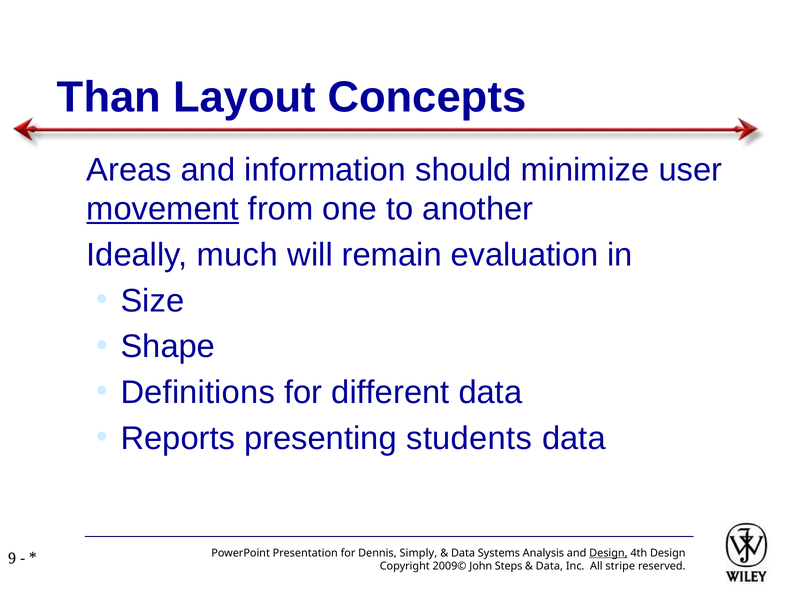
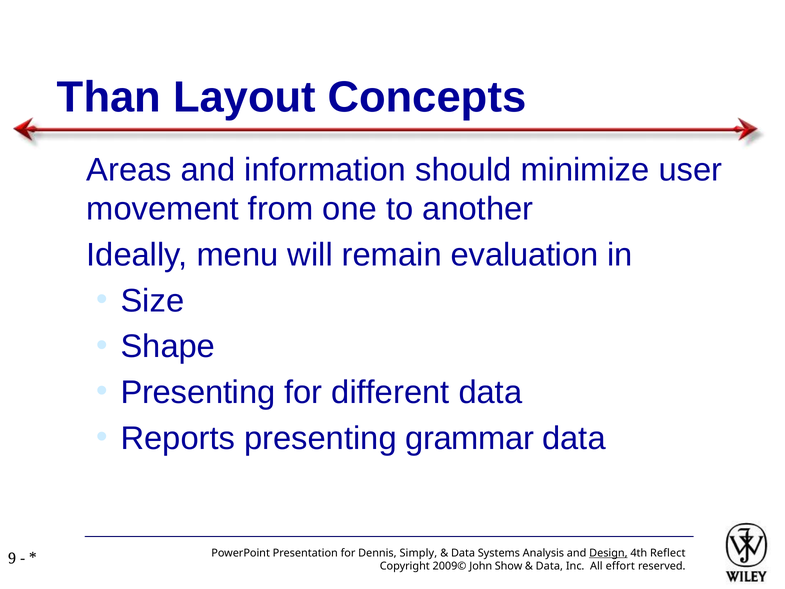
movement underline: present -> none (163, 209)
much: much -> menu (237, 255)
Definitions: Definitions -> Presenting (198, 392)
students: students -> grammar (470, 438)
4th Design: Design -> Reflect (668, 553)
Steps: Steps -> Show (509, 566)
stripe: stripe -> effort (620, 566)
